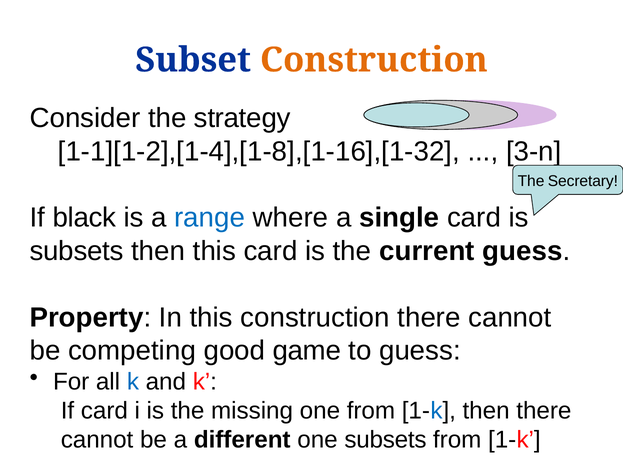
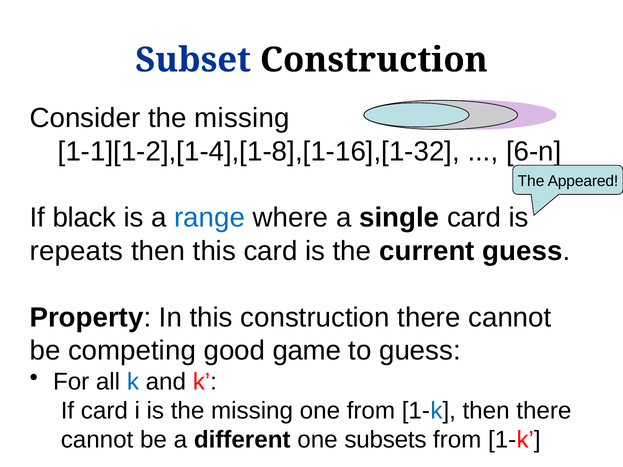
Construction colour: orange -> black (374, 60)
Consider the strategy: strategy -> missing (242, 118)
3-n: 3-n -> 6-n (534, 151)
Secretary: Secretary -> Appeared (583, 181)
subsets: subsets -> repeats (76, 251)
